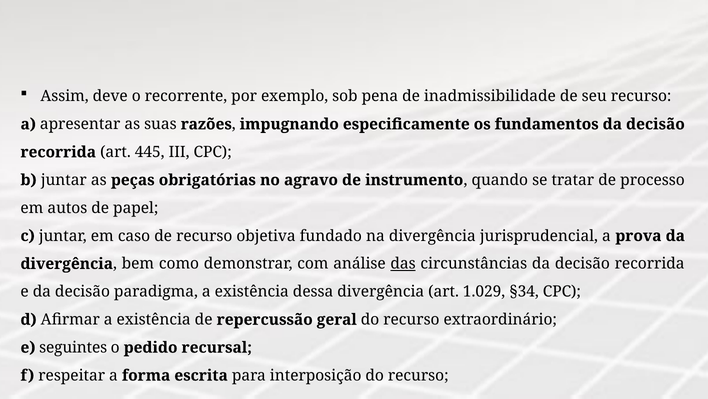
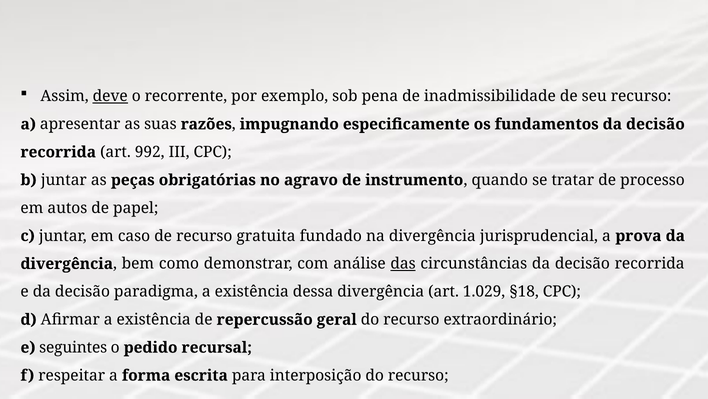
deve underline: none -> present (110, 96)
445: 445 -> 992 (150, 152)
objetiva: objetiva -> gratuita (266, 235)
§34: §34 -> §18 (524, 291)
